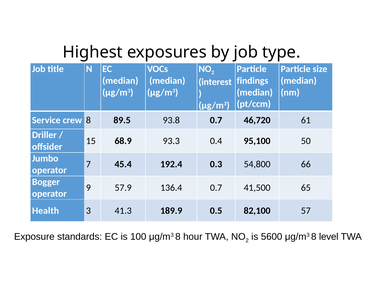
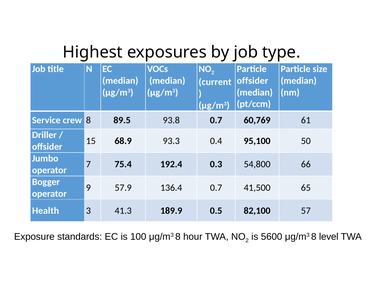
findings: findings -> offsider (252, 81)
interest: interest -> current (215, 82)
46,720: 46,720 -> 60,769 (257, 120)
45.4: 45.4 -> 75.4 (123, 164)
